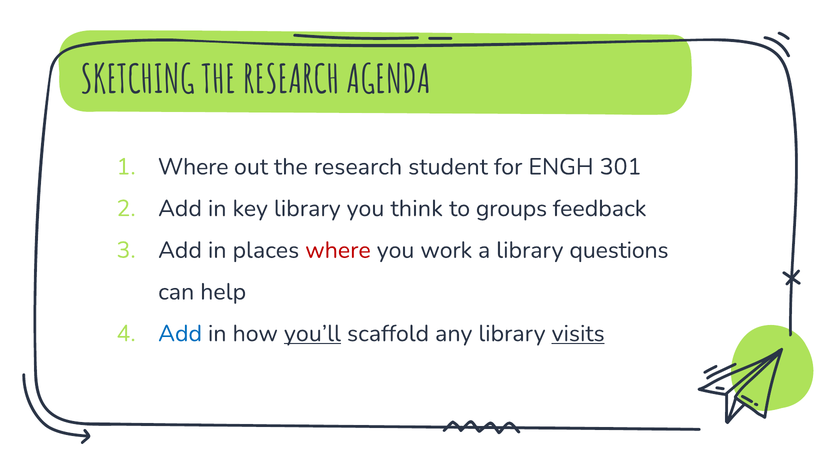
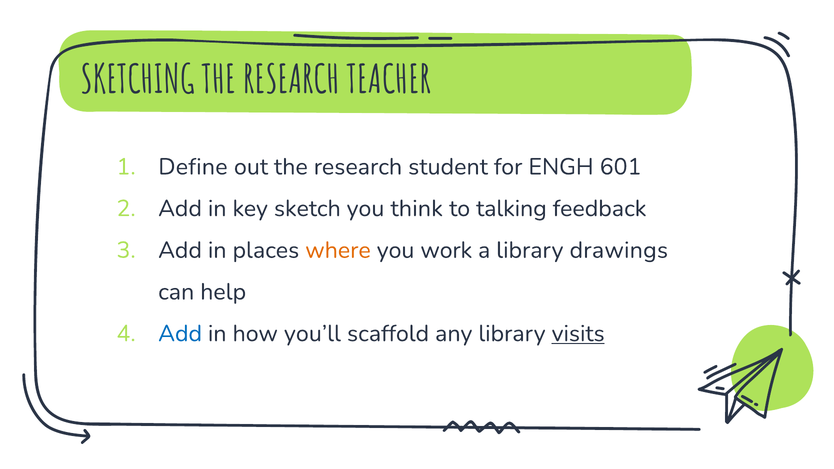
AGENDA: AGENDA -> TEACHER (389, 80)
Where: Where -> Define (193, 167)
301: 301 -> 601 (621, 167)
key library: library -> sketch (307, 209)
groups: groups -> talking (511, 209)
where colour: red -> orange (338, 250)
questions: questions -> drawings (619, 250)
you’ll underline: present -> none (312, 334)
